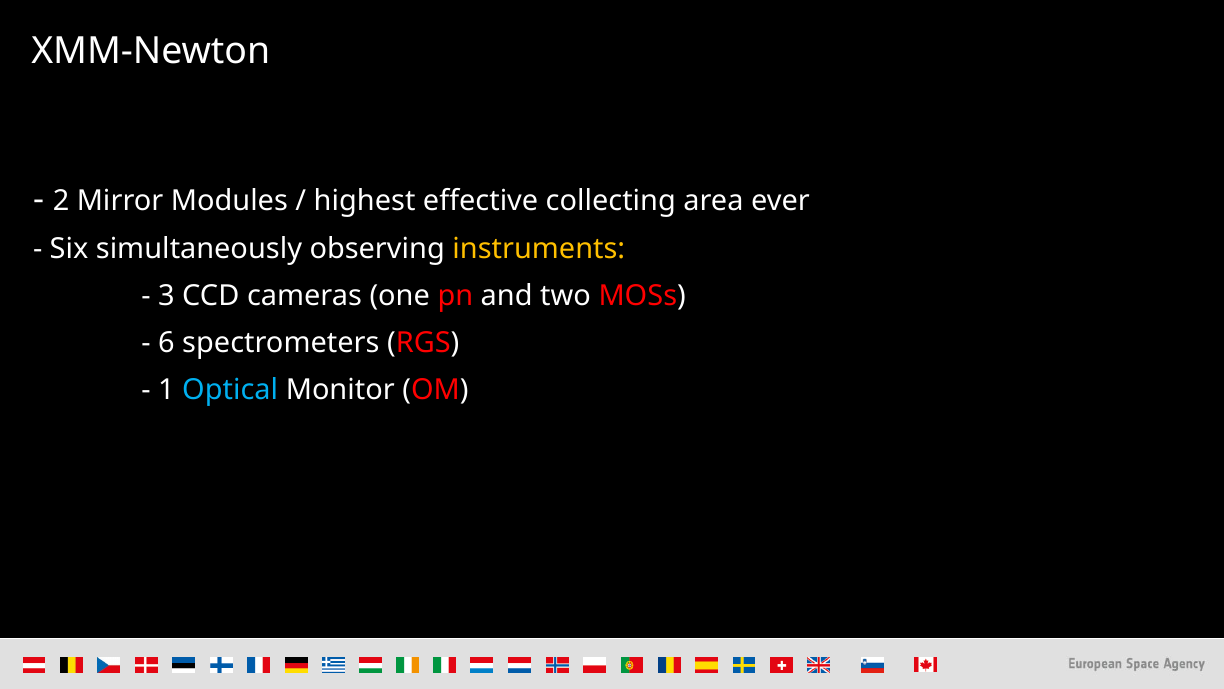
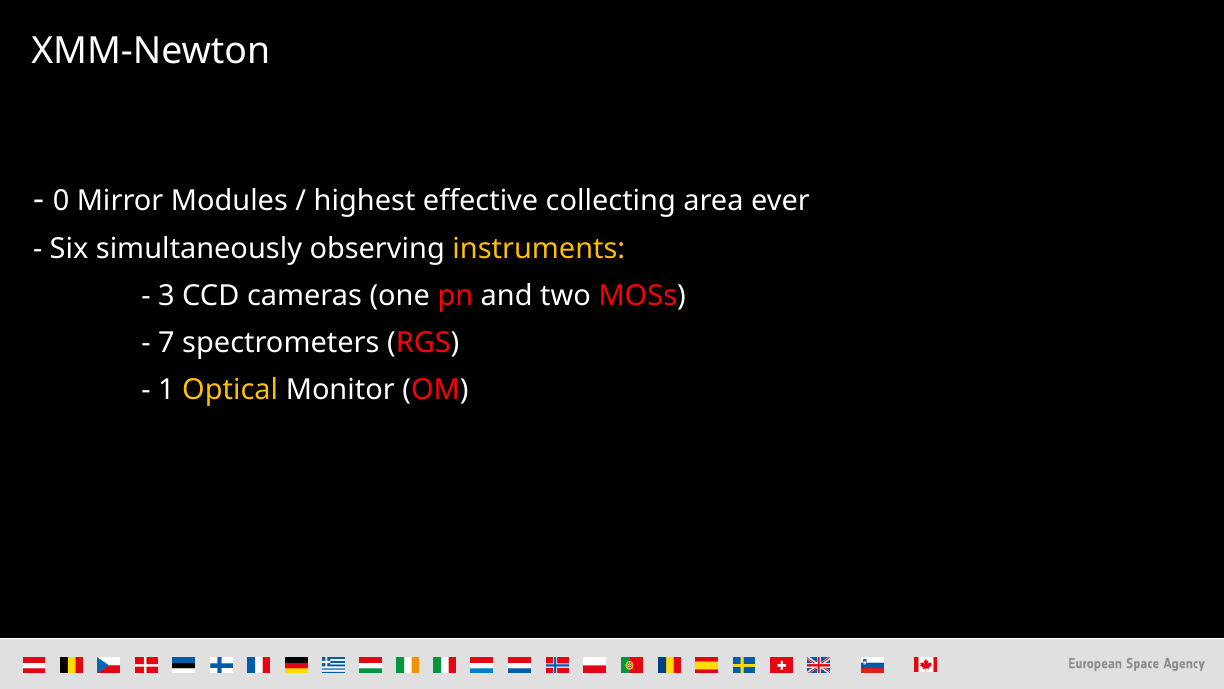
2: 2 -> 0 (61, 200)
6: 6 -> 7 (166, 343)
Optical colour: light blue -> yellow (230, 390)
